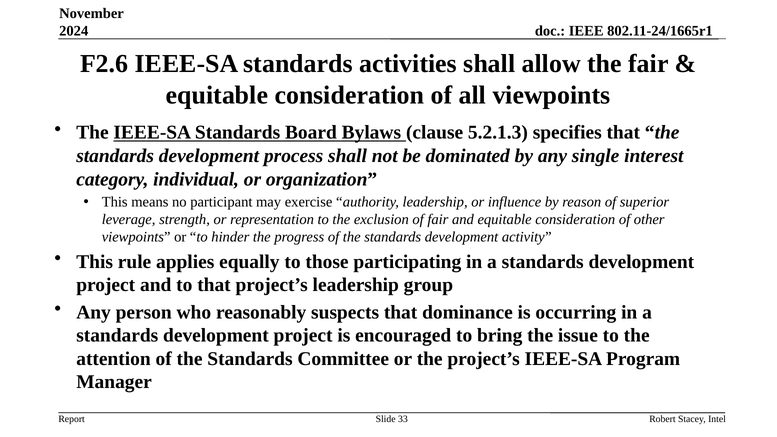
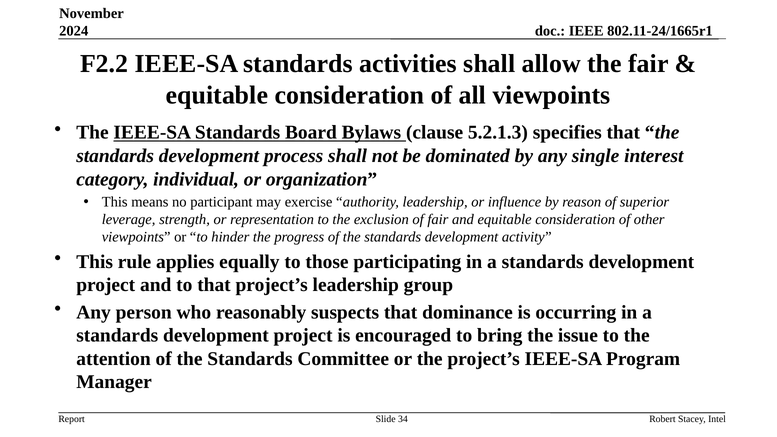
F2.6: F2.6 -> F2.2 (104, 64)
33: 33 -> 34 (403, 419)
